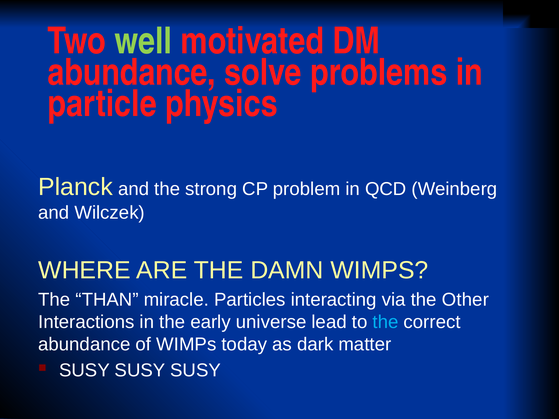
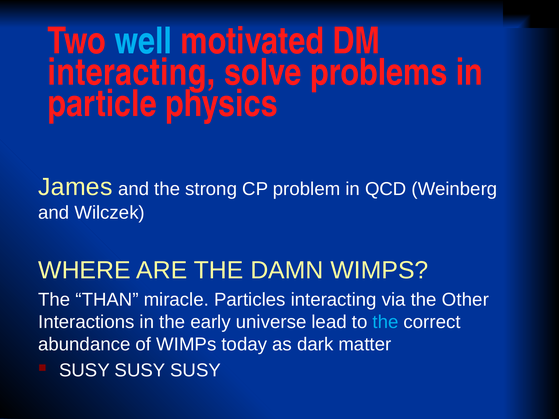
well colour: light green -> light blue (143, 41)
abundance: abundance -> interacting (131, 73)
Planck: Planck -> James (75, 187)
